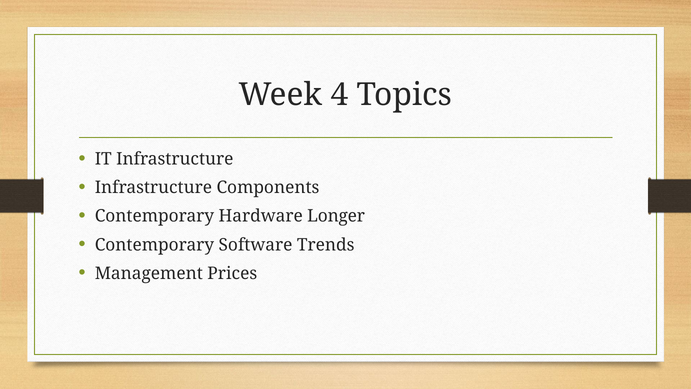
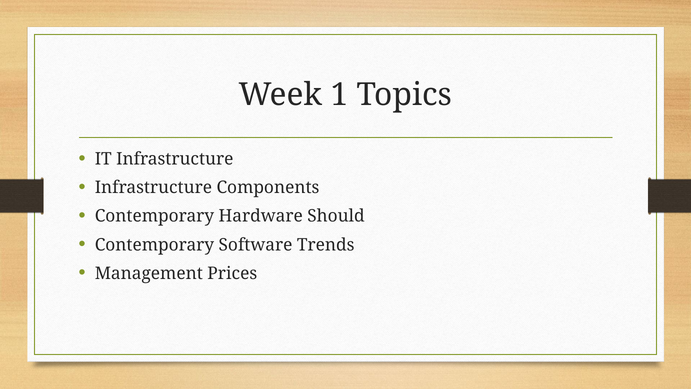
4: 4 -> 1 (339, 95)
Longer: Longer -> Should (336, 216)
